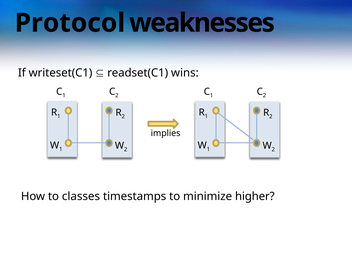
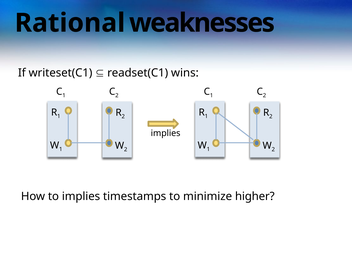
Protocol: Protocol -> Rational (70, 23)
to classes: classes -> implies (81, 196)
